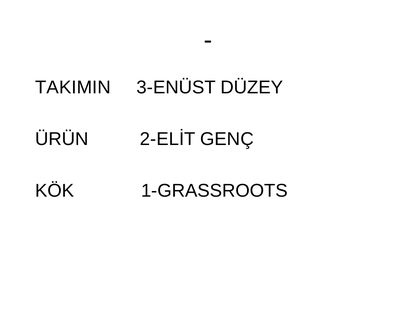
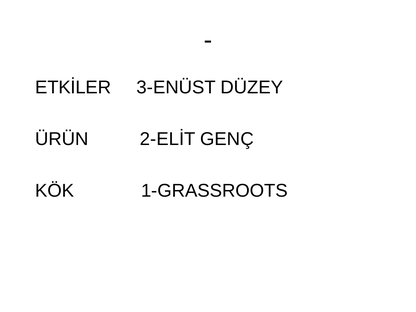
TAKIMIN: TAKIMIN -> ETKİLER (73, 87)
